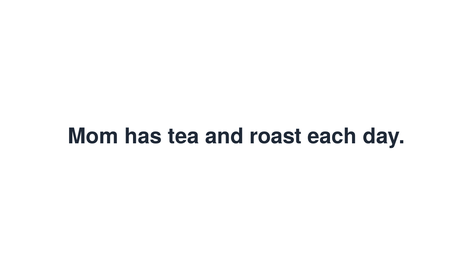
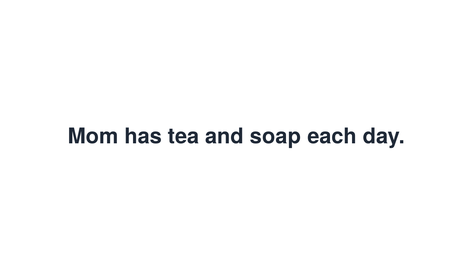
roast: roast -> soap (275, 136)
